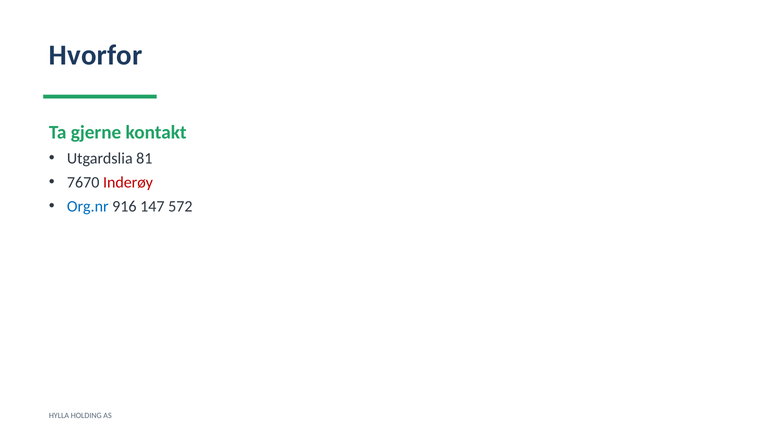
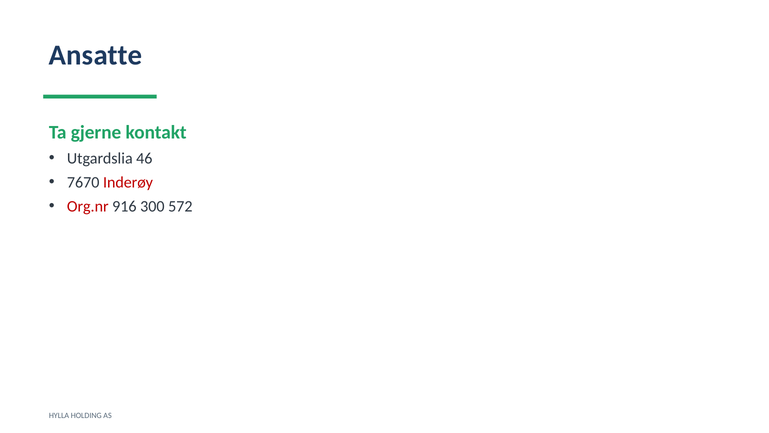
Hvorfor: Hvorfor -> Ansatte (96, 55)
81: 81 -> 46 (144, 158)
Org.nr colour: blue -> red (88, 206)
147: 147 -> 300 (152, 206)
